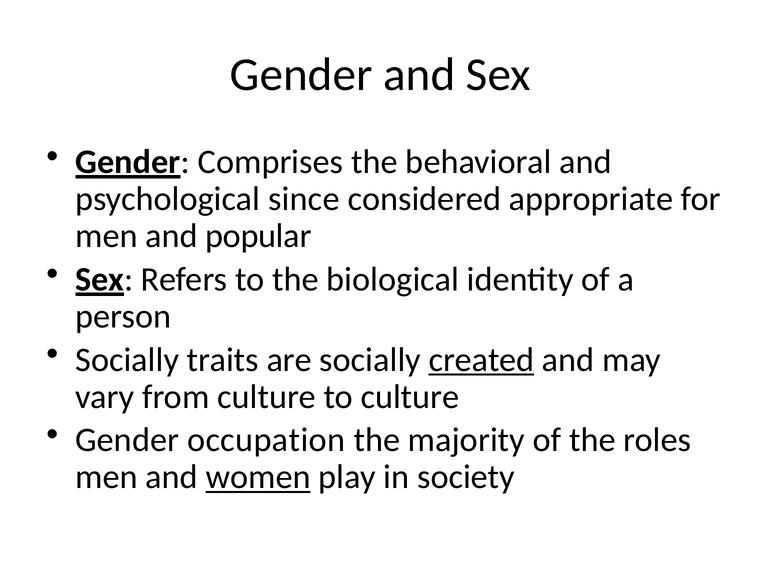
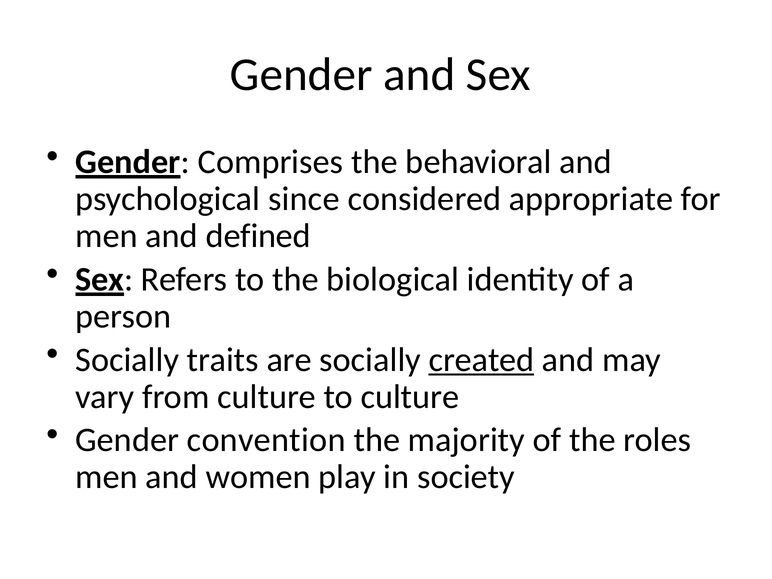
popular: popular -> defined (258, 236)
occupation: occupation -> convention (266, 440)
women underline: present -> none (258, 477)
